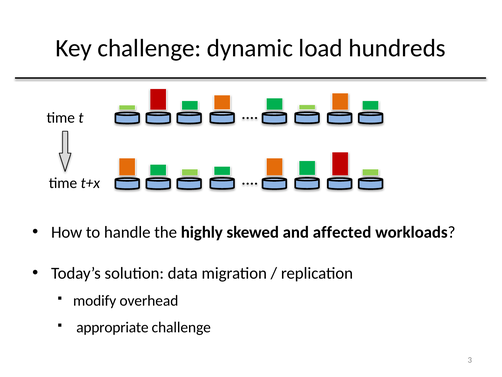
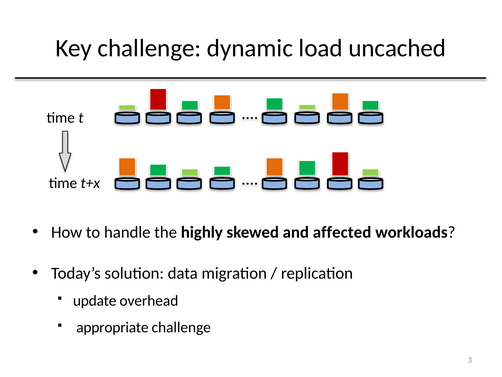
hundreds: hundreds -> uncached (397, 48)
modify: modify -> update (95, 300)
